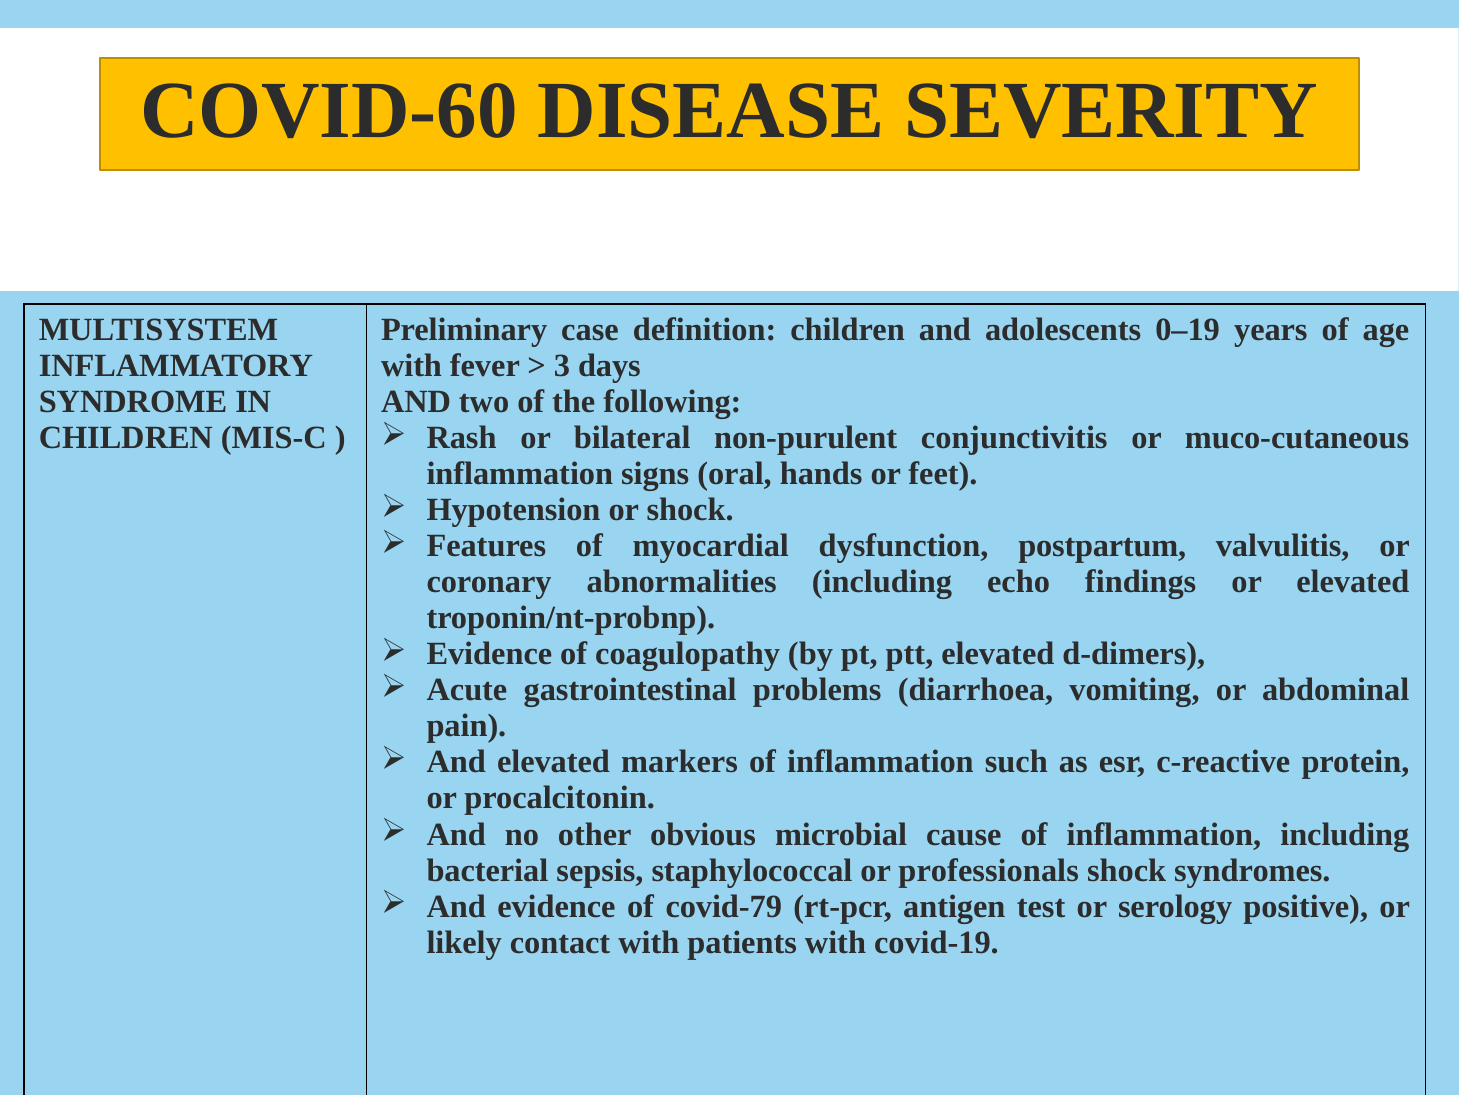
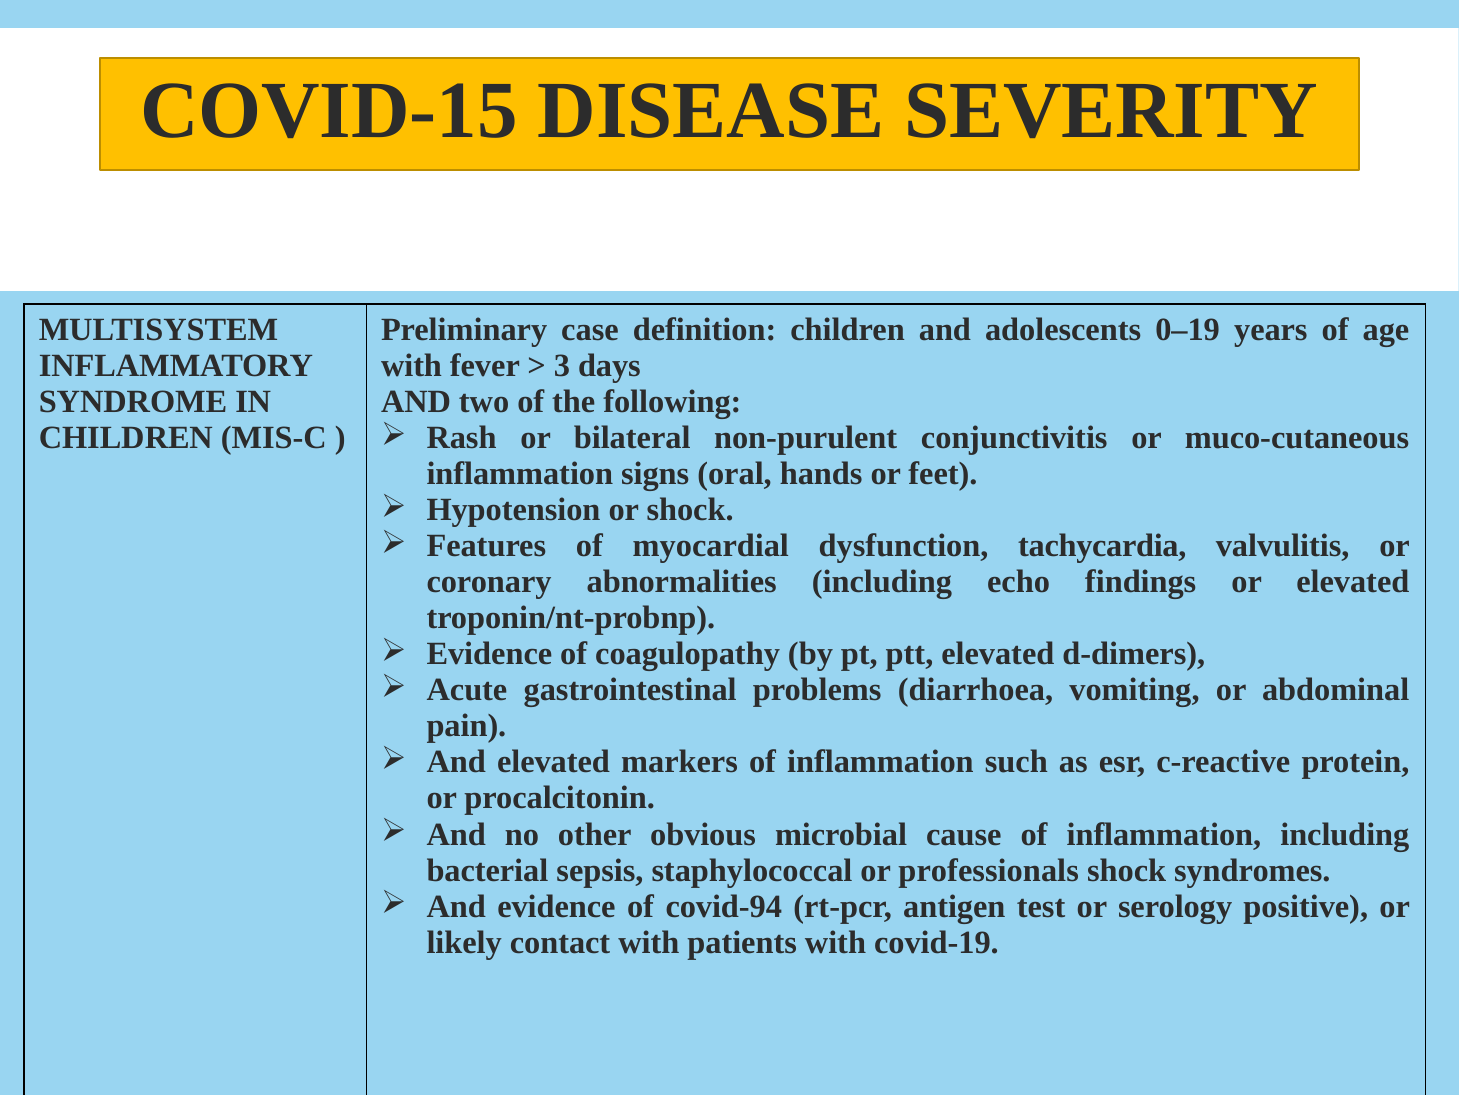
COVID-60: COVID-60 -> COVID-15 (329, 110)
postpartum: postpartum -> tachycardia (1102, 546)
covid-79: covid-79 -> covid-94 (724, 906)
